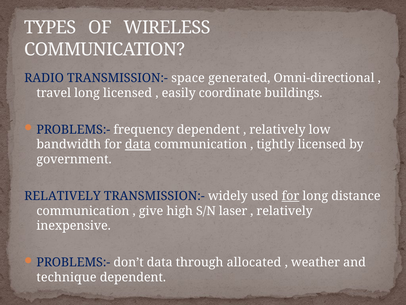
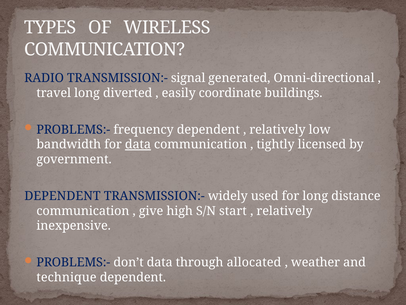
space: space -> signal (188, 78)
long licensed: licensed -> diverted (128, 93)
RELATIVELY: RELATIVELY -> DEPENDENT (62, 196)
for underline: present -> none (290, 196)
laser: laser -> start (233, 211)
